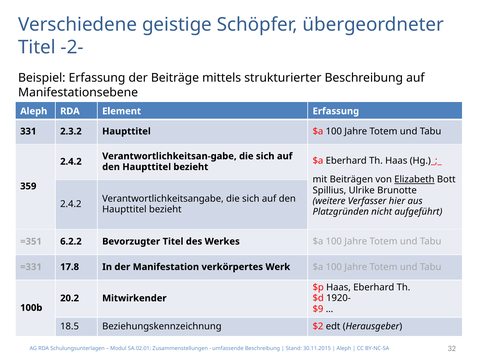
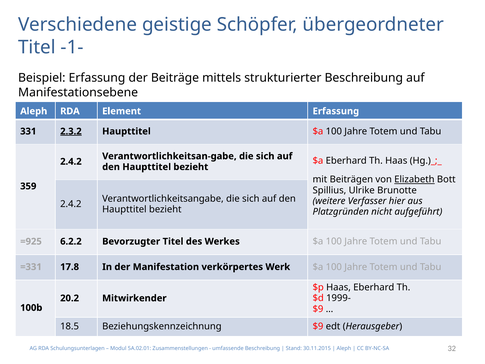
-2-: -2- -> -1- (72, 47)
2.3.2 underline: none -> present (71, 131)
=351: =351 -> =925 (31, 241)
1920-: 1920- -> 1999- (339, 298)
Beziehungskennzeichnung $2: $2 -> $9 (318, 326)
